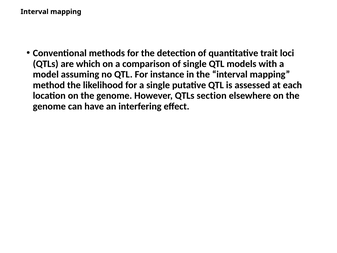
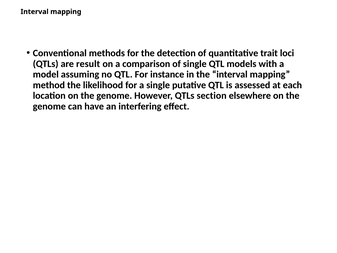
which: which -> result (88, 64)
